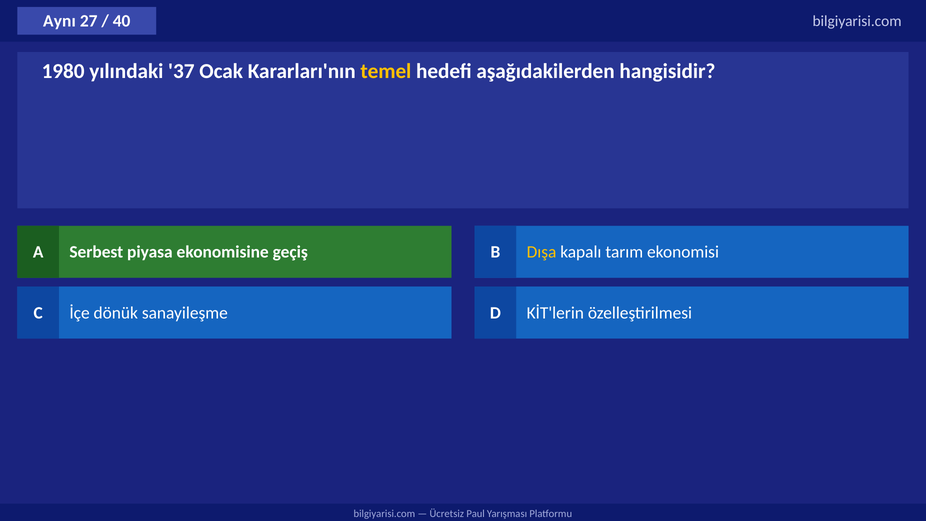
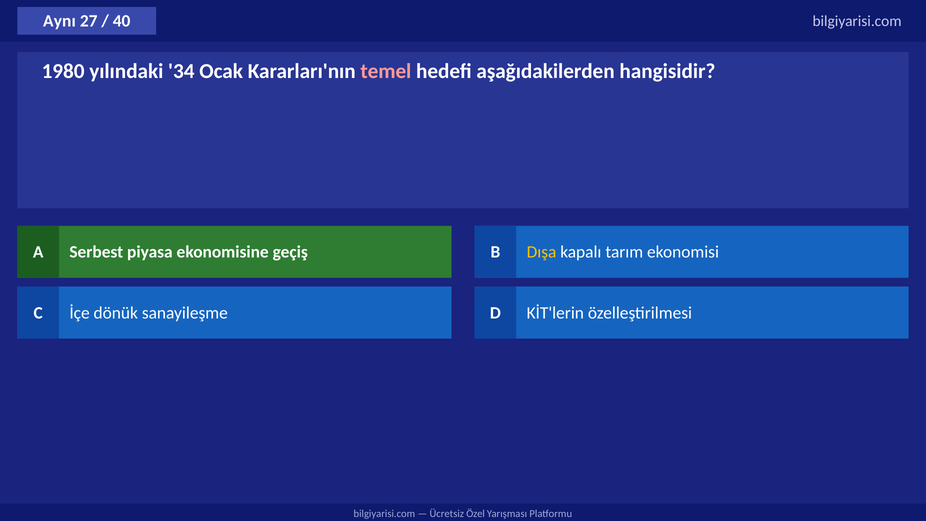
37: 37 -> 34 (181, 71)
temel colour: yellow -> pink (386, 71)
Paul: Paul -> Özel (476, 514)
